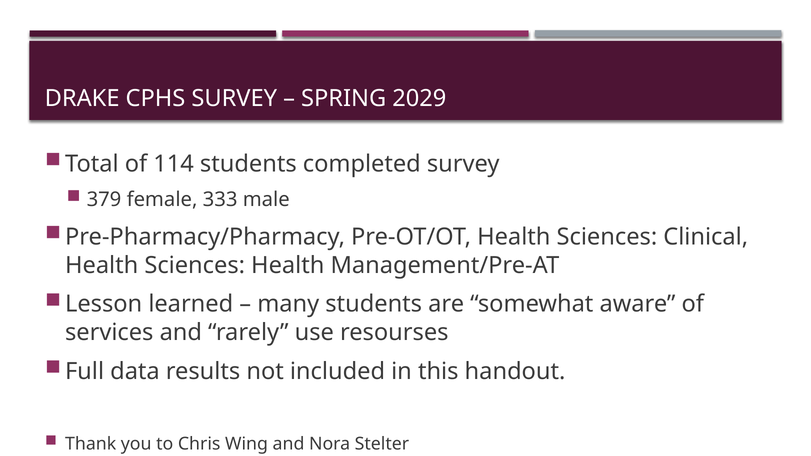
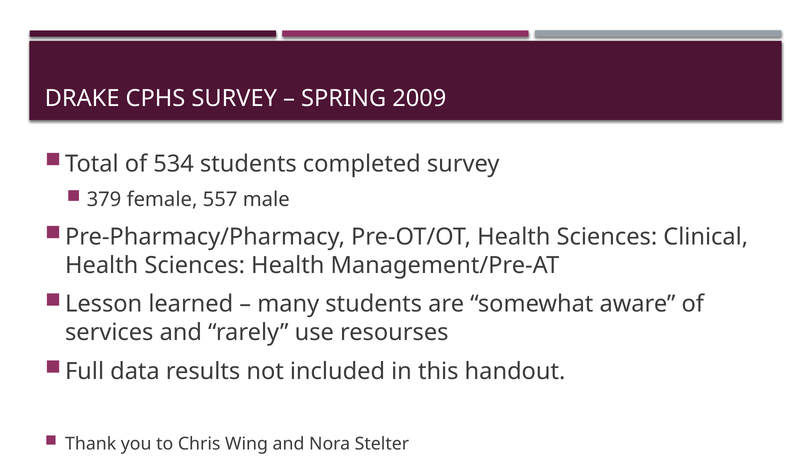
2029: 2029 -> 2009 (419, 99)
114: 114 -> 534 (174, 164)
333: 333 -> 557 (220, 200)
